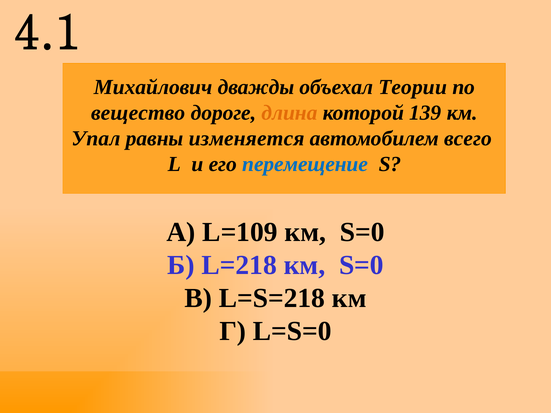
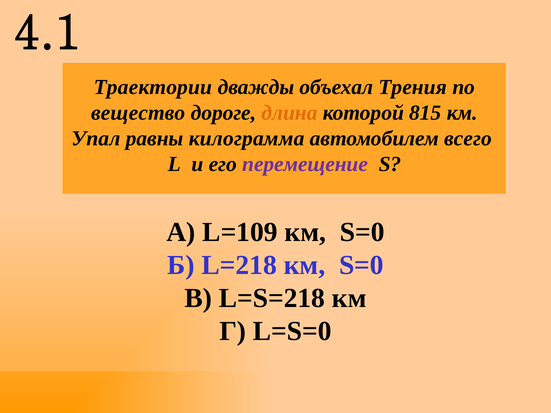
Михайлович: Михайлович -> Траектории (153, 87)
Теории: Теории -> Трения (413, 87)
139: 139 -> 815 (425, 113)
изменяется: изменяется -> килограмма (247, 139)
перемещение colour: blue -> purple (305, 164)
